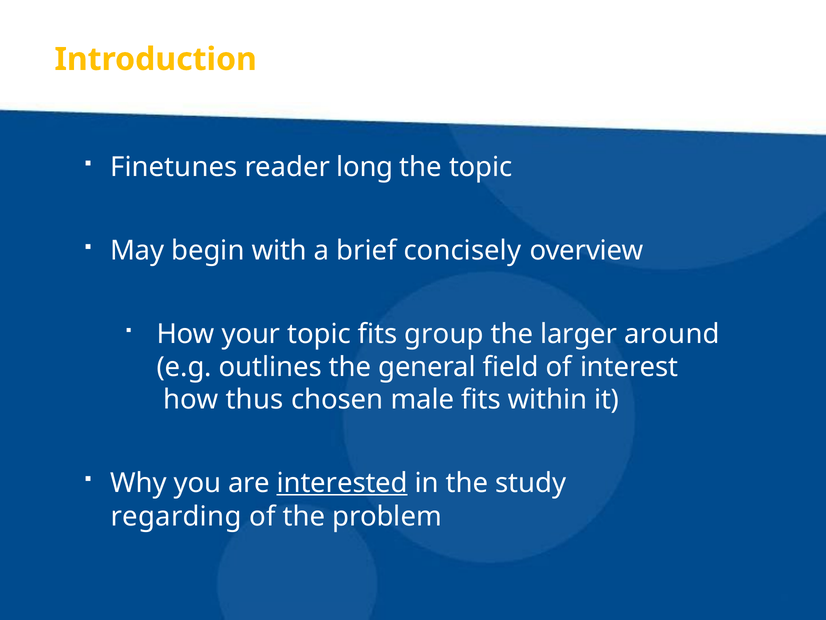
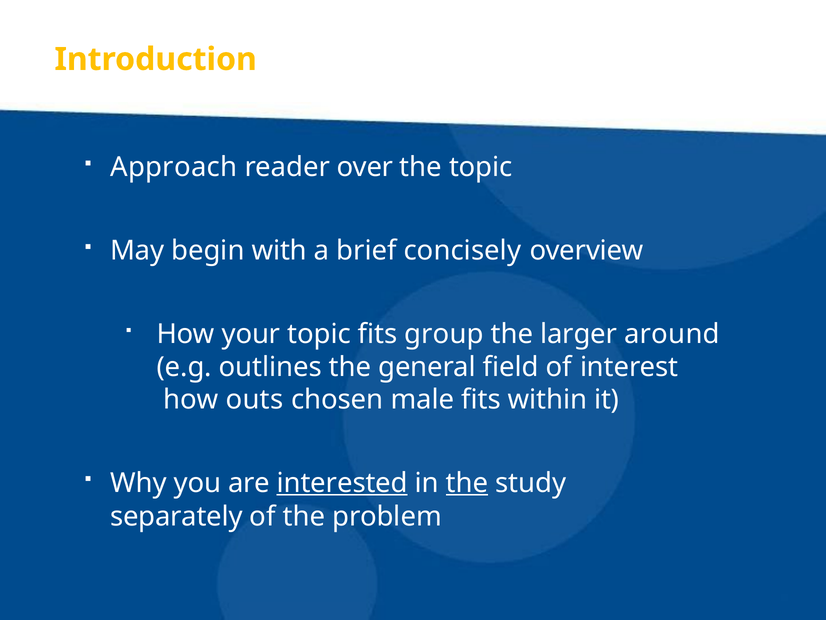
Finetunes: Finetunes -> Approach (174, 167)
long: long -> over (365, 167)
thus: thus -> outs (255, 399)
the underline: none -> present (467, 483)
regarding: regarding -> separately (176, 516)
